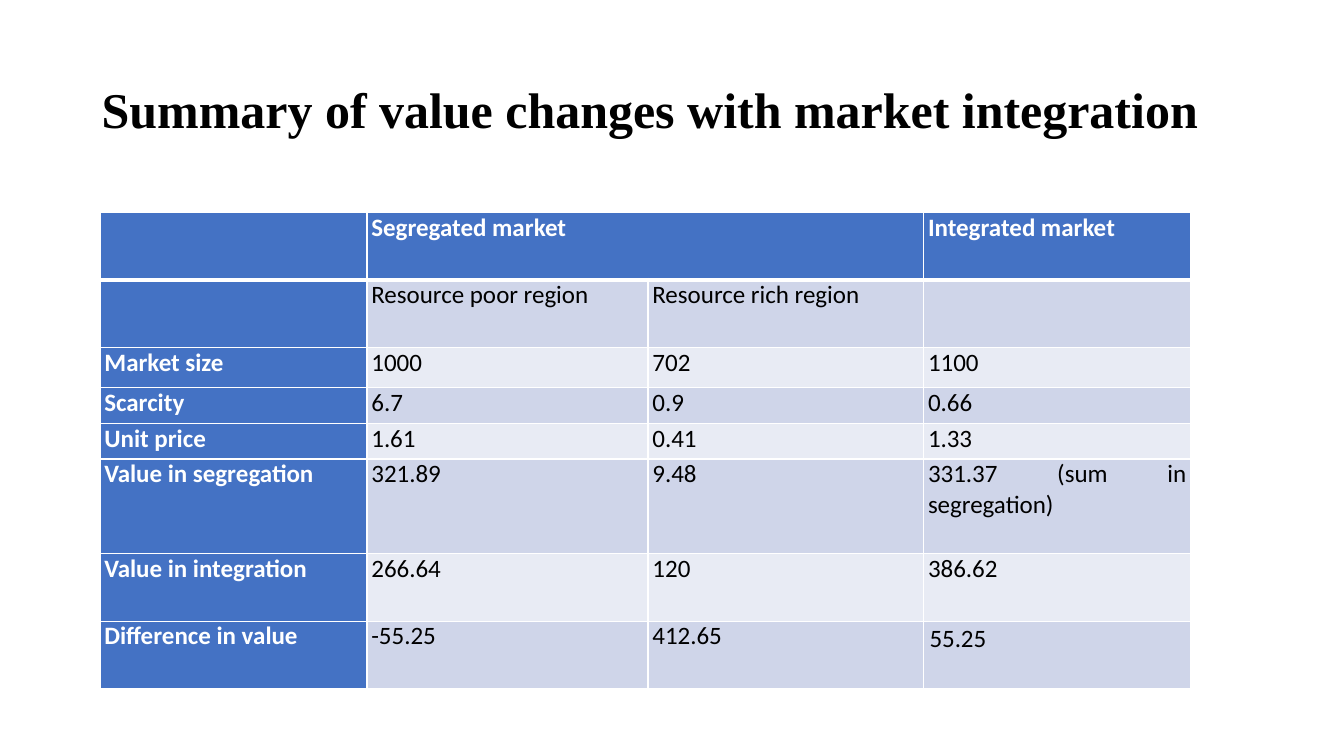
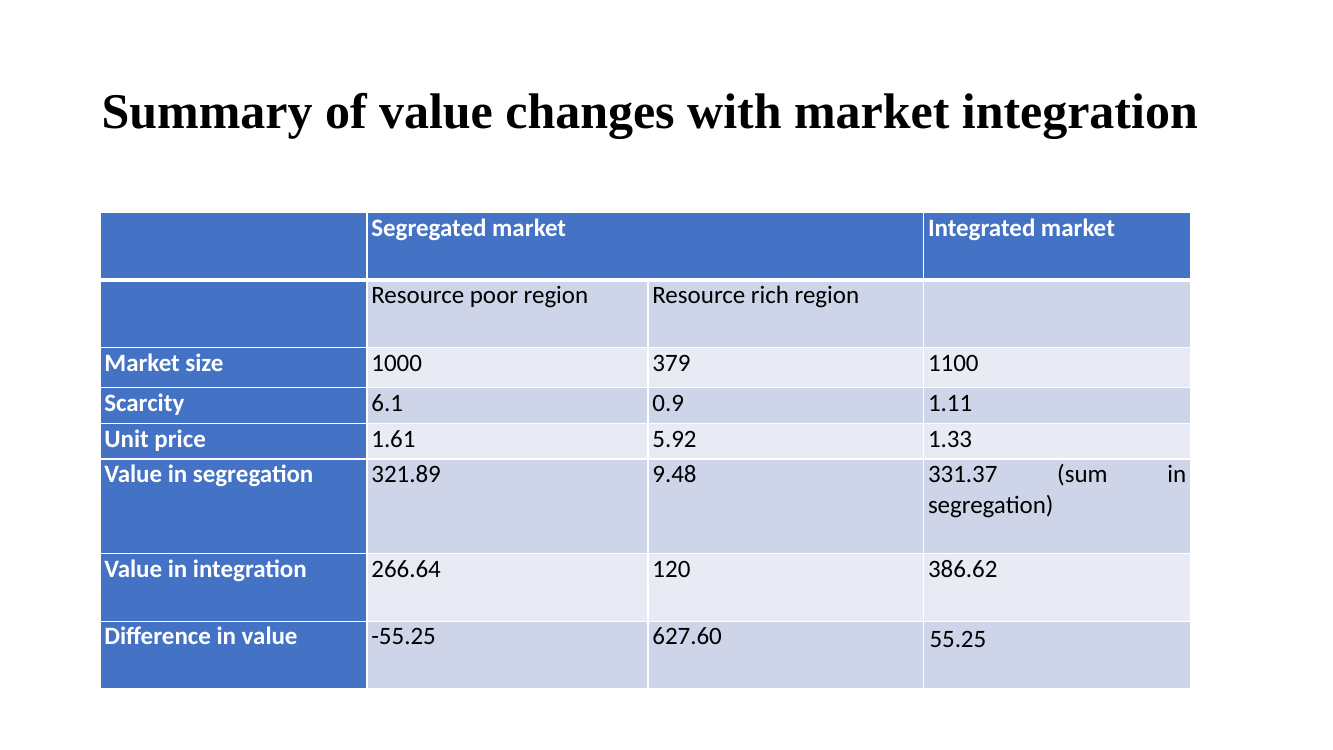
702: 702 -> 379 (671, 363)
6.7: 6.7 -> 6.1 (387, 403)
0.66: 0.66 -> 1.11 (950, 403)
0.41: 0.41 -> 5.92 (675, 439)
412.65: 412.65 -> 627.60 (687, 637)
